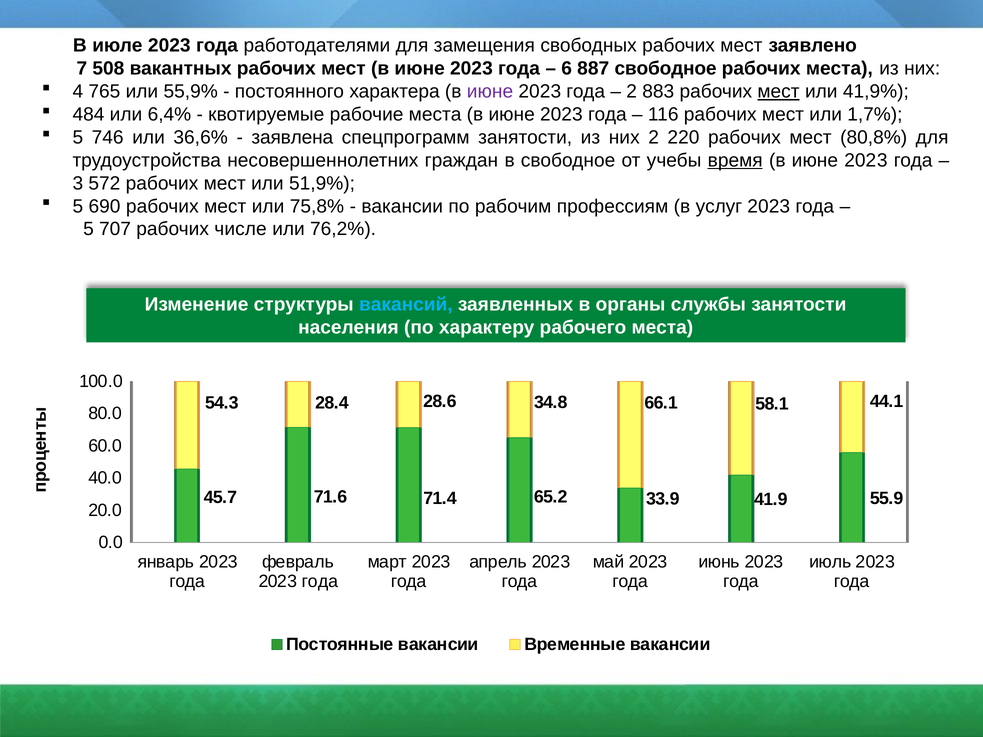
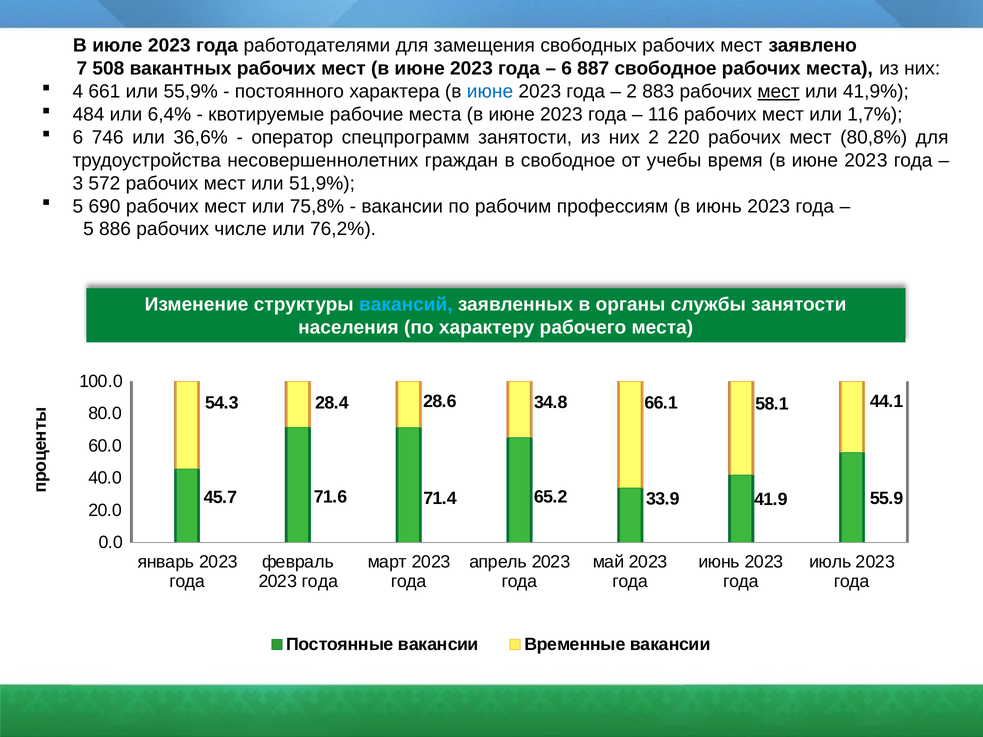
765: 765 -> 661 (104, 92)
июне colour: purple -> blue (490, 92)
5: 5 -> 6 (78, 137)
заявлена: заявлена -> оператор (292, 137)
время underline: present -> none (735, 160)
в услуг: услуг -> июнь (719, 206)
707: 707 -> 886 (115, 229)
